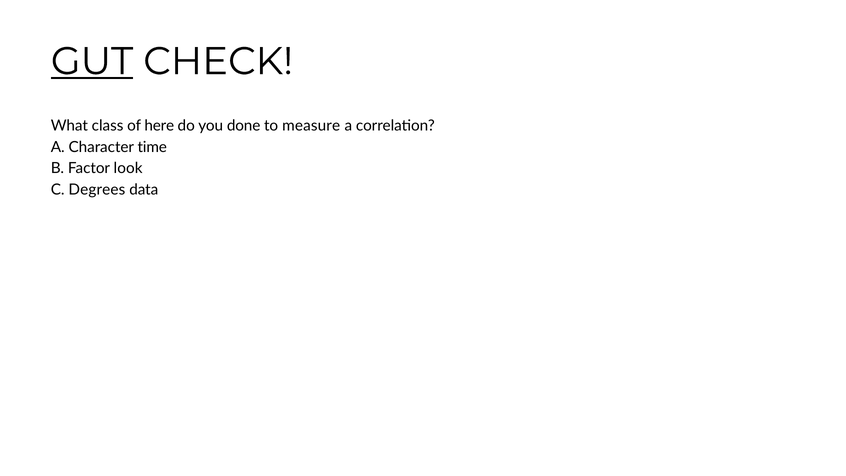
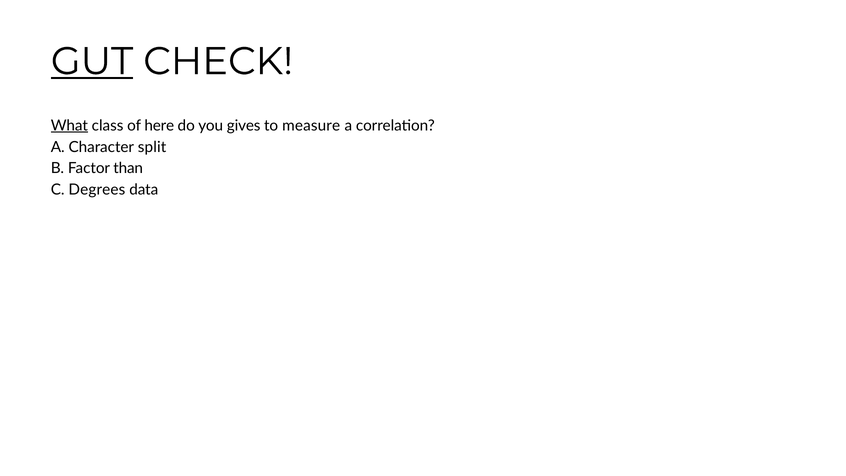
What underline: none -> present (69, 126)
done: done -> gives (244, 126)
time: time -> split (152, 147)
look: look -> than (128, 168)
